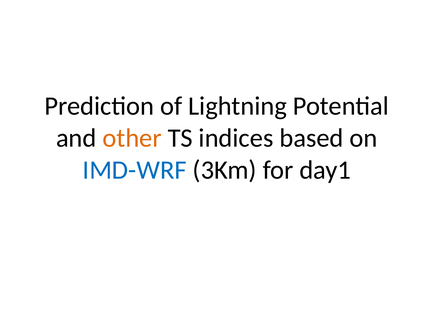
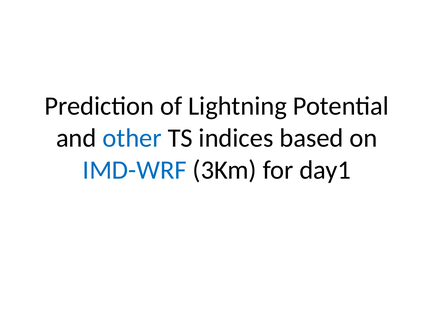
other colour: orange -> blue (132, 138)
